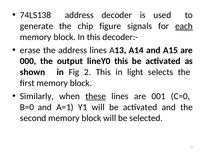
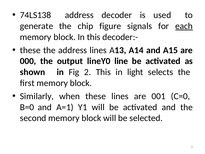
erase: erase -> these (30, 50)
lineY0 this: this -> line (121, 61)
these underline: present -> none (96, 96)
